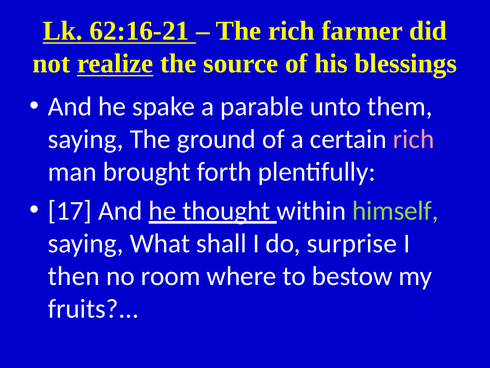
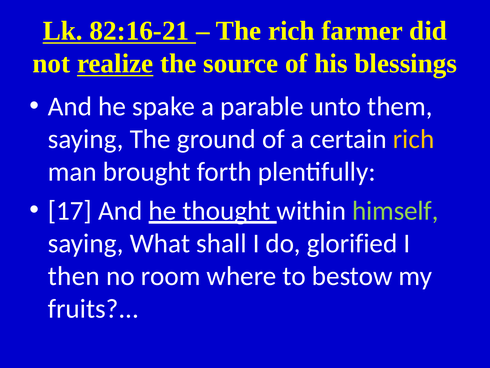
62:16-21: 62:16-21 -> 82:16-21 (139, 31)
rich colour: pink -> yellow (414, 139)
surprise: surprise -> glorified (352, 243)
